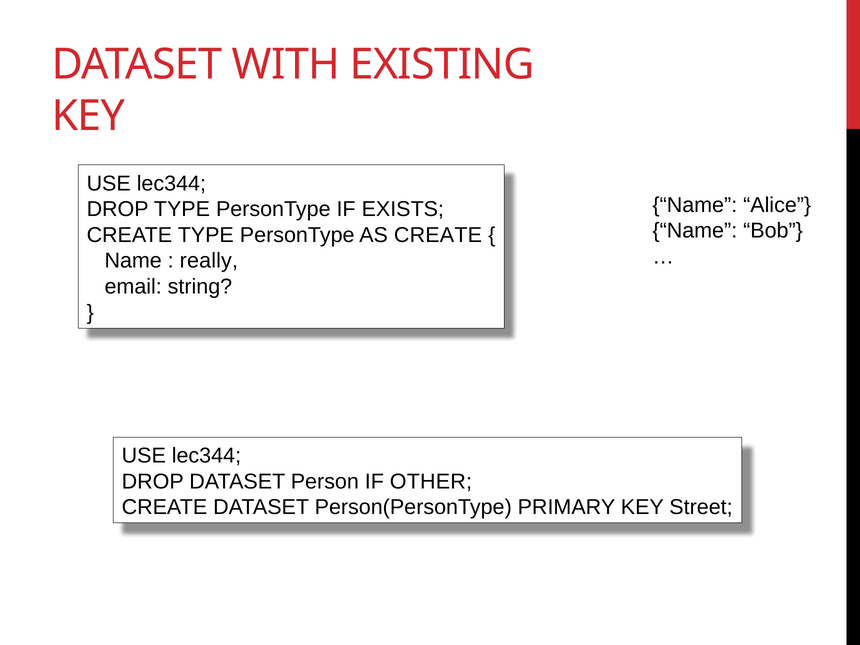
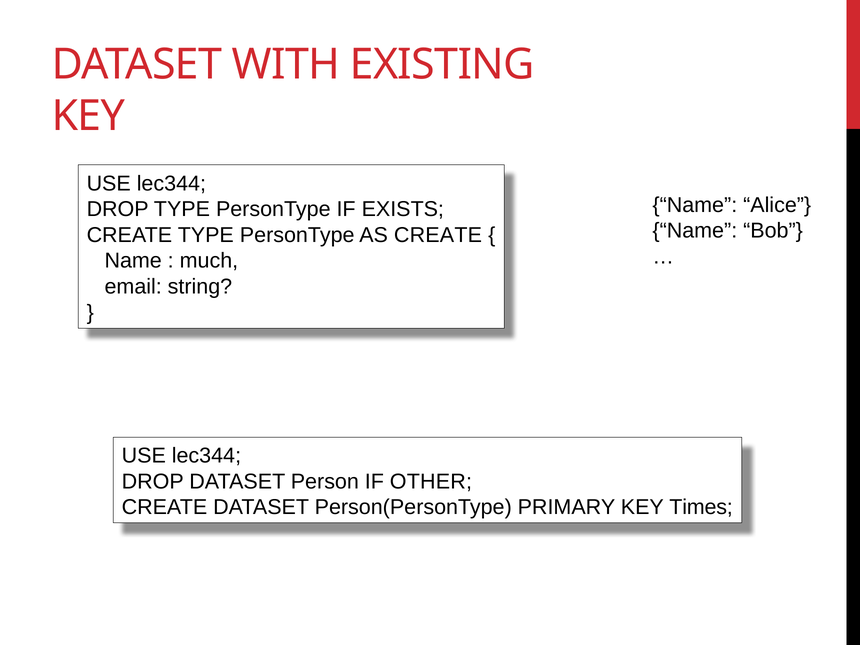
really: really -> much (209, 261)
Street: Street -> Times (701, 507)
